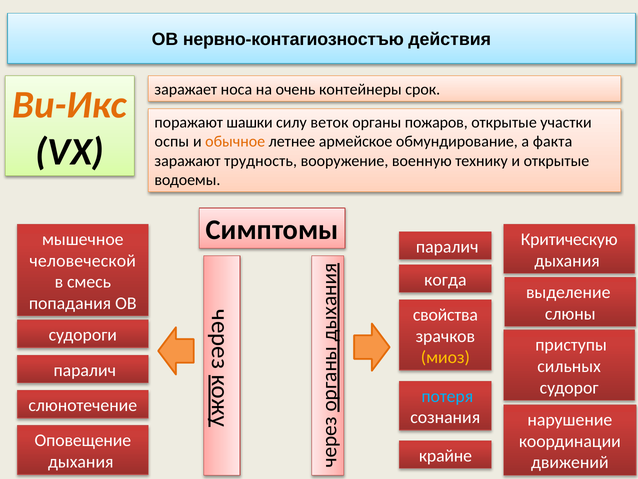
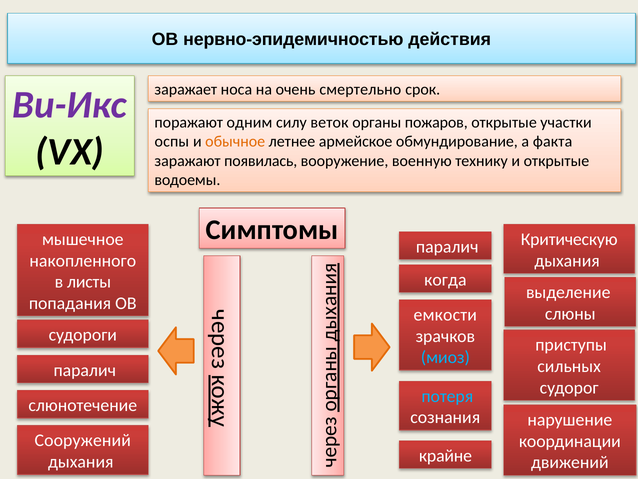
нервно-контагиозностъю: нервно-контагиозностъю -> нервно-эпидемичностью (293, 40)
контейнеры: контейнеры -> смертельно (360, 89)
Ви-Икс colour: orange -> purple (70, 105)
шашки: шашки -> одним (249, 122)
трудность: трудность -> появилась (261, 161)
человеческой: человеческой -> накопленного (83, 260)
смесь: смесь -> листы (89, 282)
свойства: свойства -> емкости (445, 315)
миоз colour: yellow -> light blue (445, 357)
Оповещение: Оповещение -> Сооружений (83, 440)
